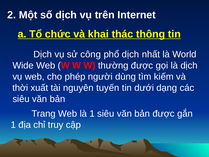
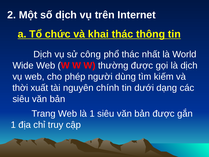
phổ dịch: dịch -> thác (131, 54)
tuyến: tuyến -> chính (108, 88)
